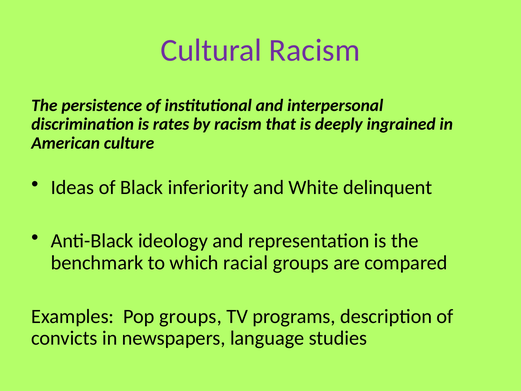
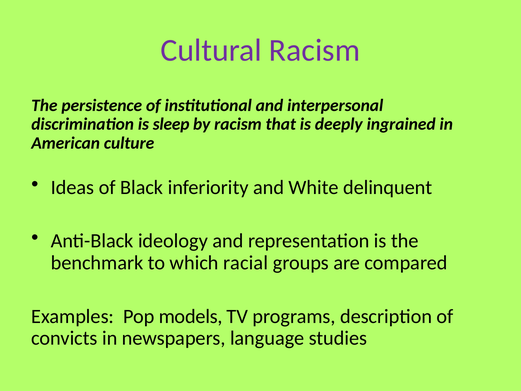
rates: rates -> sleep (171, 124)
Pop groups: groups -> models (191, 316)
